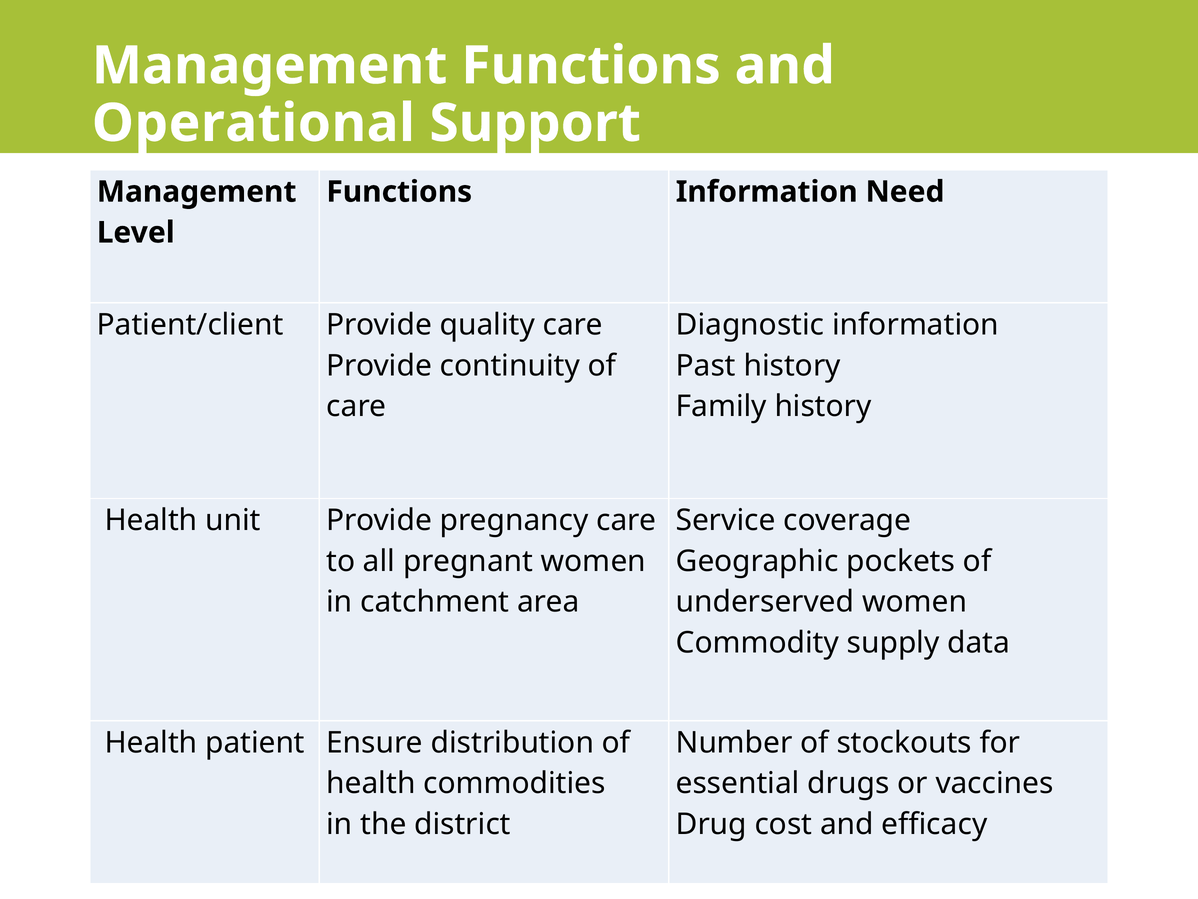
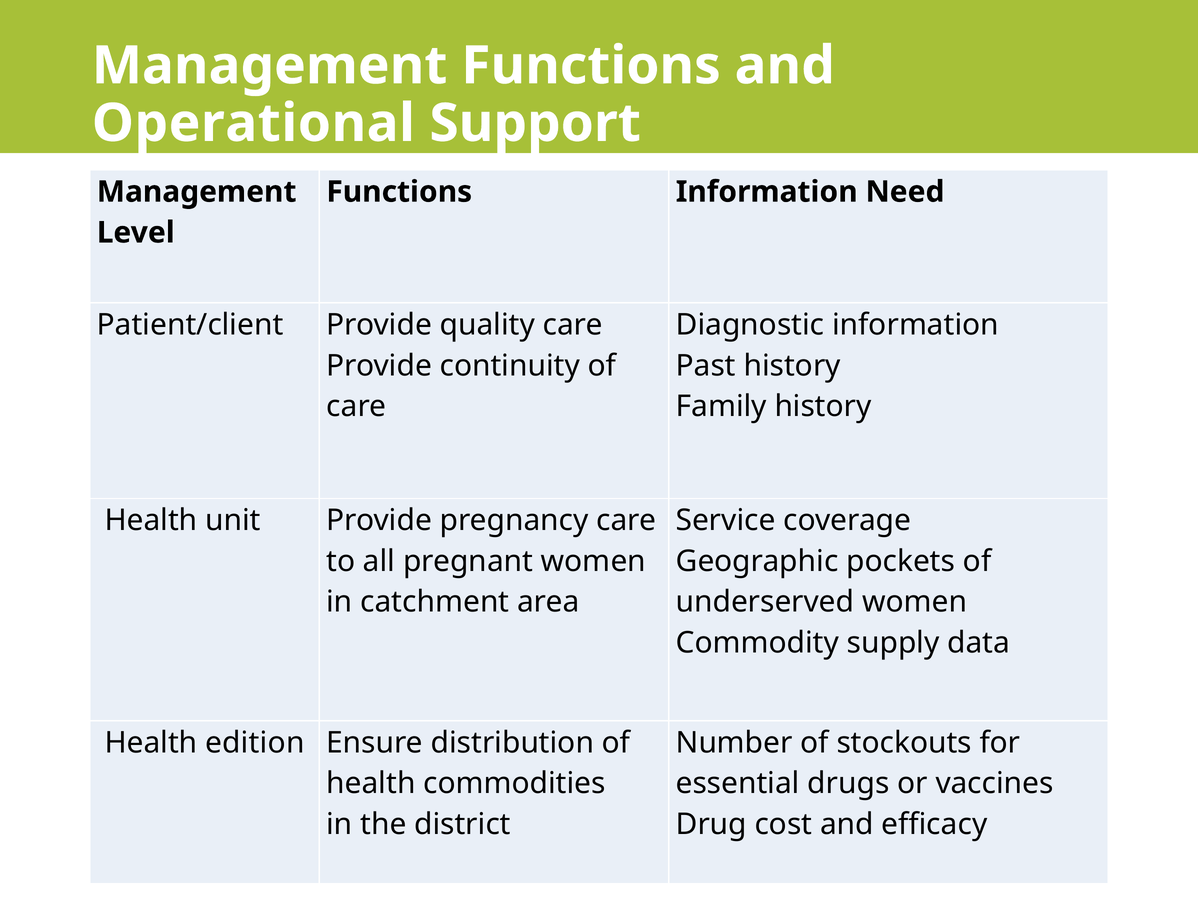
patient: patient -> edition (255, 742)
